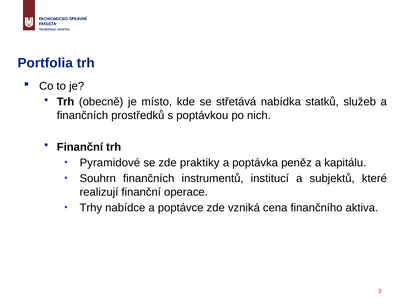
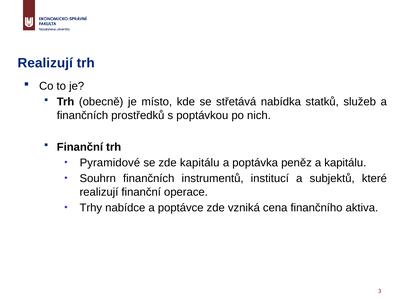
Portfolia: Portfolia -> Realizují (45, 63)
zde praktiky: praktiky -> kapitálu (200, 163)
